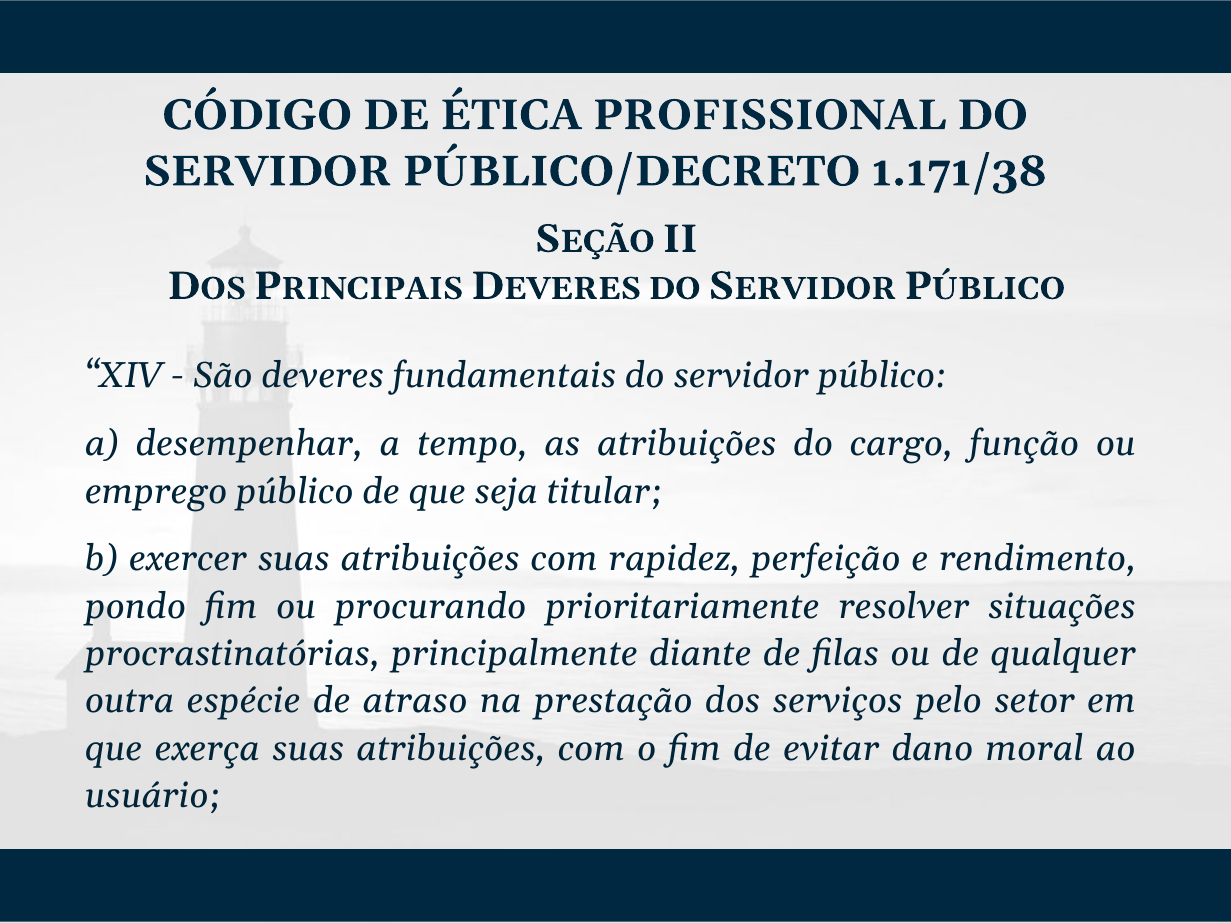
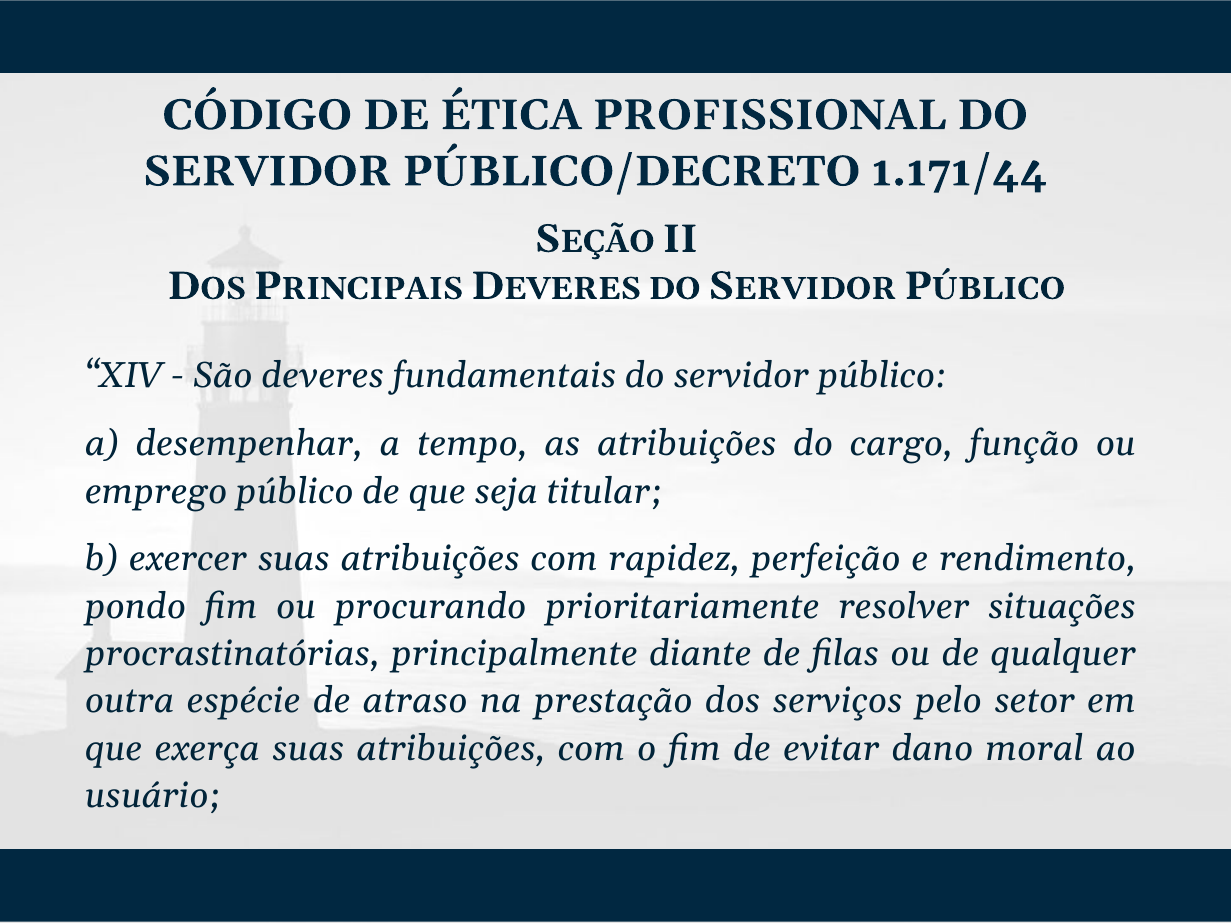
1.171/38: 1.171/38 -> 1.171/44 (959, 171)
